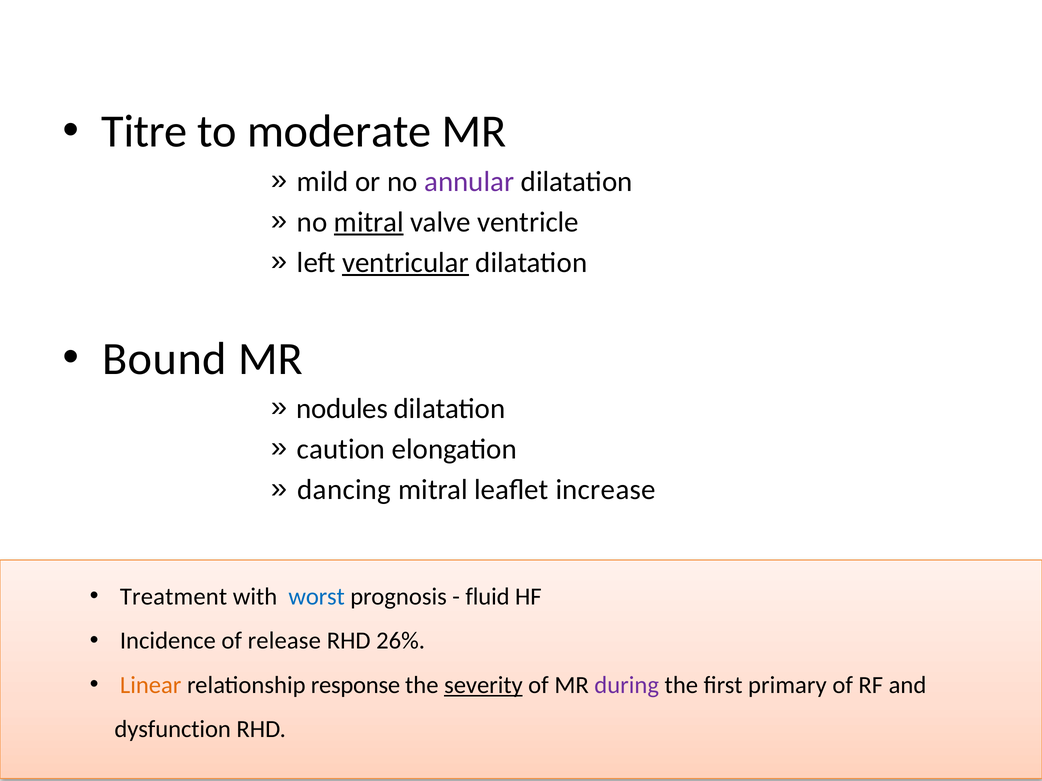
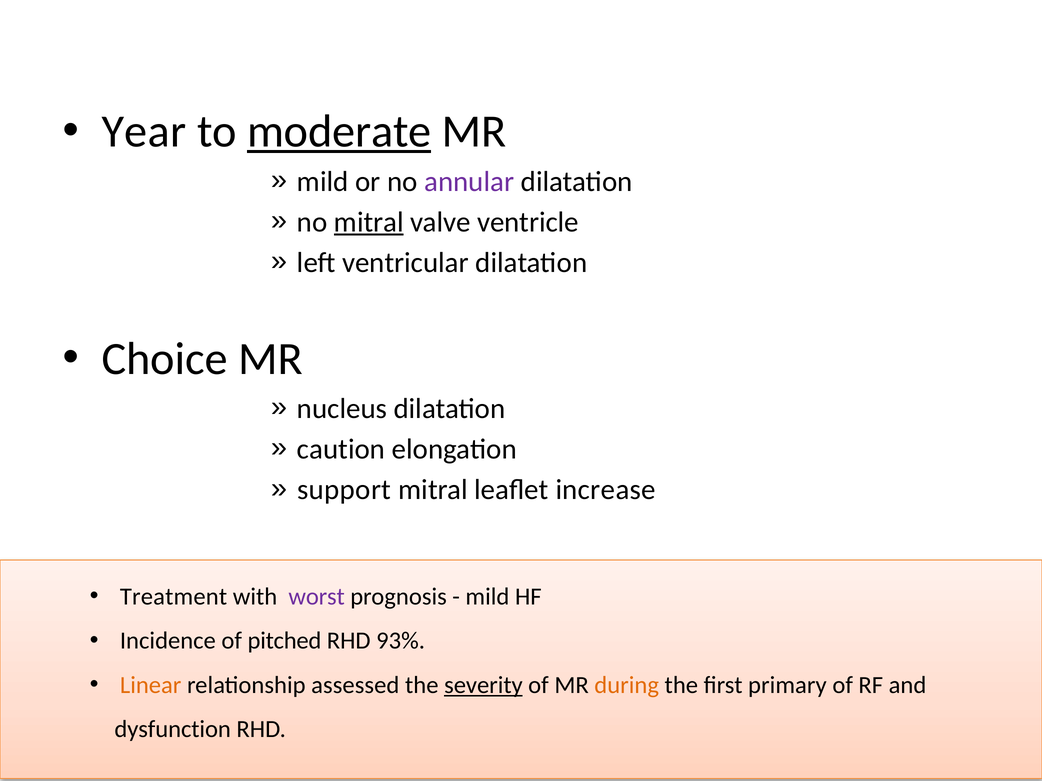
Titre: Titre -> Year (144, 132)
moderate underline: none -> present (339, 132)
ventricular underline: present -> none (405, 263)
Bound: Bound -> Choice (165, 359)
nodules: nodules -> nucleus (342, 409)
dancing: dancing -> support (344, 490)
worst colour: blue -> purple (317, 597)
fluid: fluid -> mild (487, 597)
release: release -> pitched (284, 641)
26%: 26% -> 93% (401, 641)
response: response -> assessed (355, 686)
during colour: purple -> orange (627, 686)
